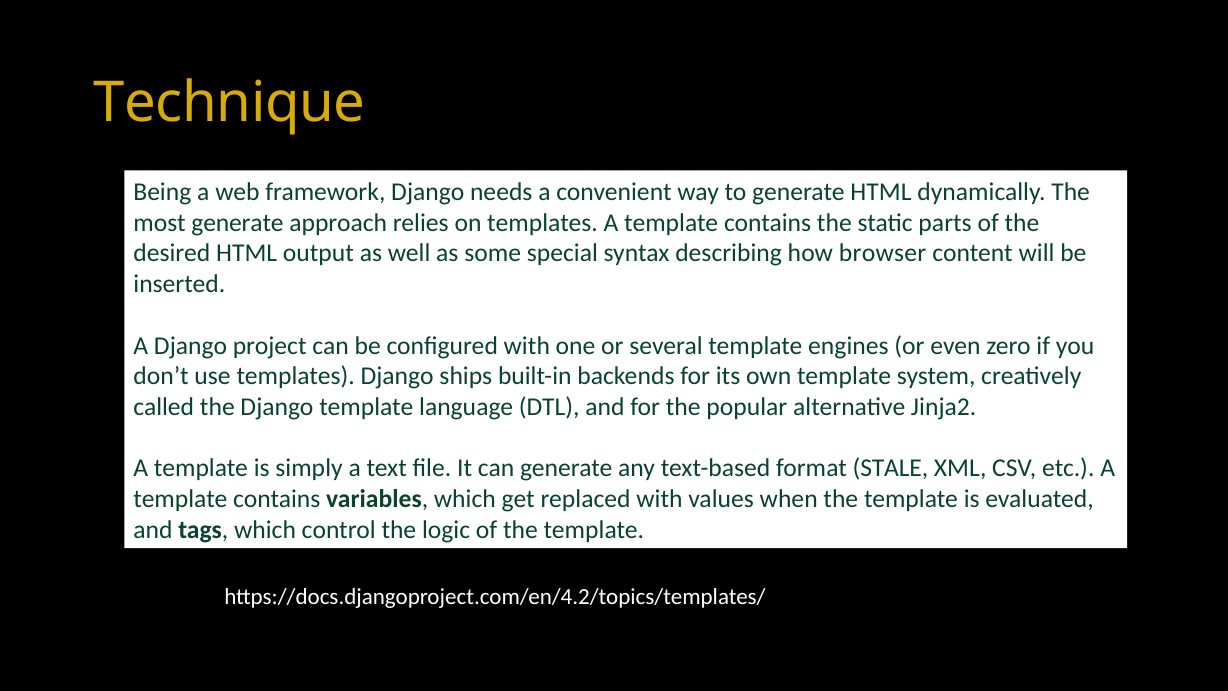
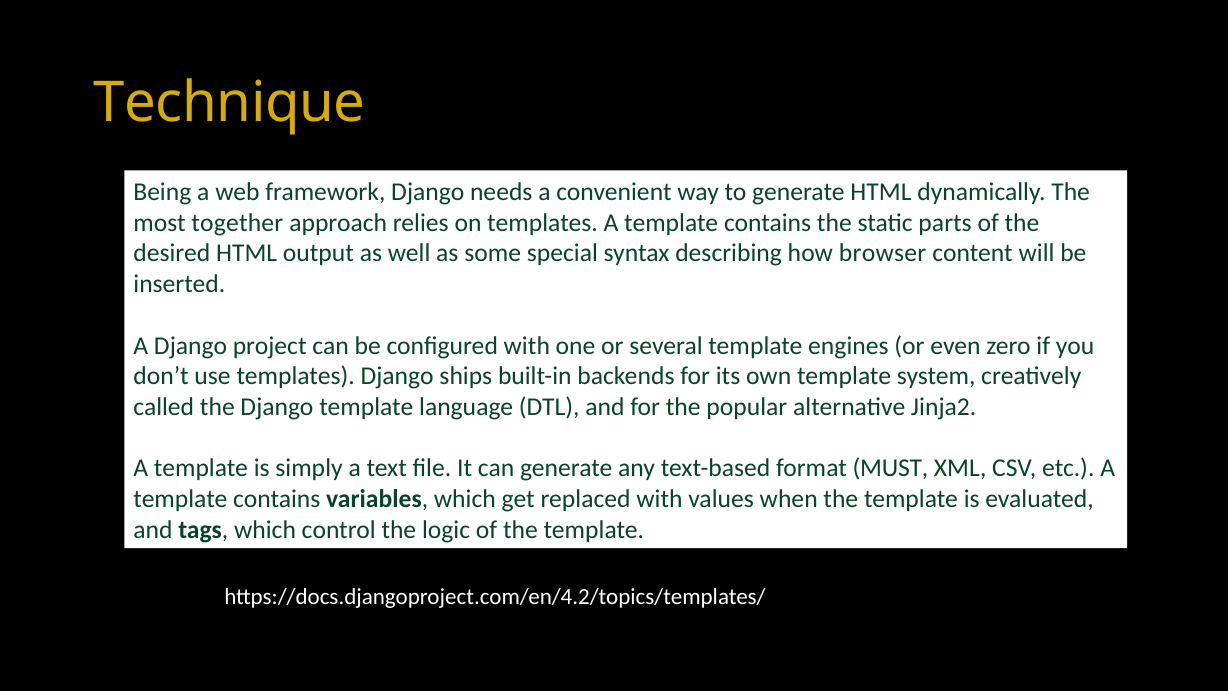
most generate: generate -> together (237, 223)
STALE: STALE -> MUST (890, 468)
